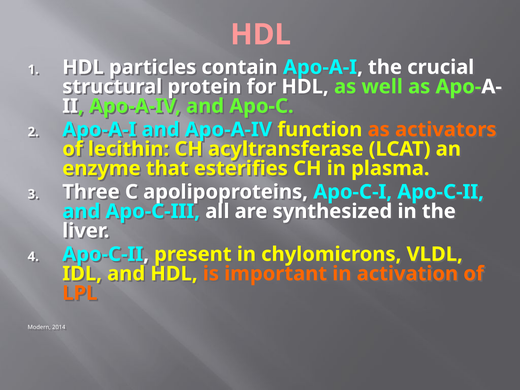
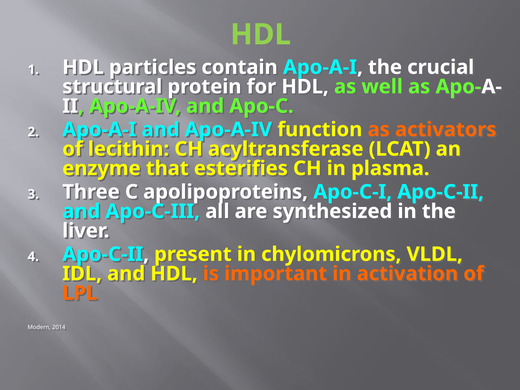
HDL colour: pink -> light green (261, 35)
